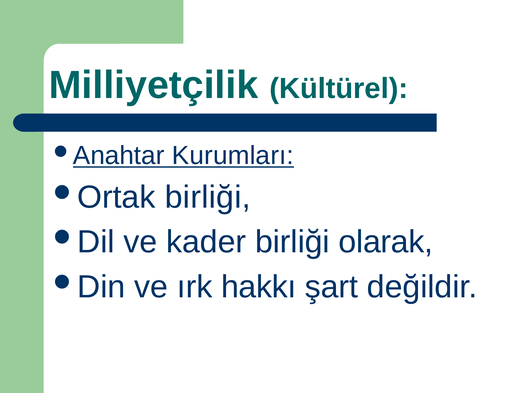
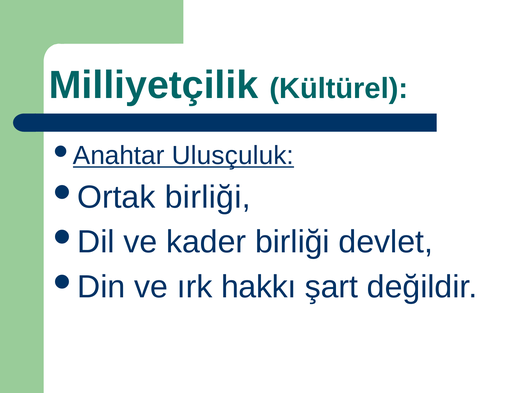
Kurumları: Kurumları -> Ulusçuluk (233, 156)
olarak: olarak -> devlet (386, 242)
